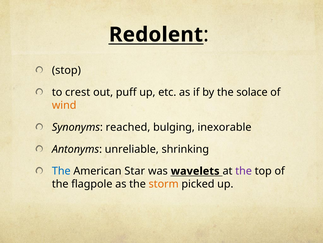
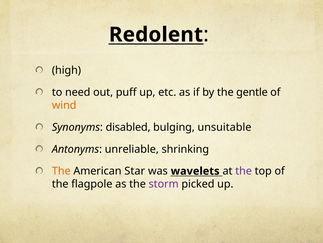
stop: stop -> high (66, 70)
crest: crest -> need (78, 92)
solace: solace -> gentle (252, 92)
reached: reached -> disabled (128, 127)
inexorable: inexorable -> unsuitable (224, 127)
The colour: blue -> orange (61, 171)
storm colour: orange -> purple (164, 184)
